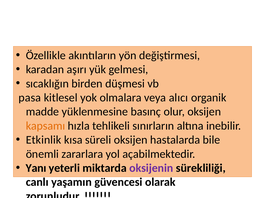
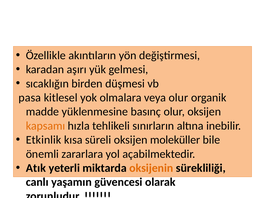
veya alıcı: alıcı -> olur (178, 98)
hastalarda: hastalarda -> moleküller (175, 140)
Yanı: Yanı -> Atık (36, 169)
oksijenin colour: purple -> orange (151, 169)
